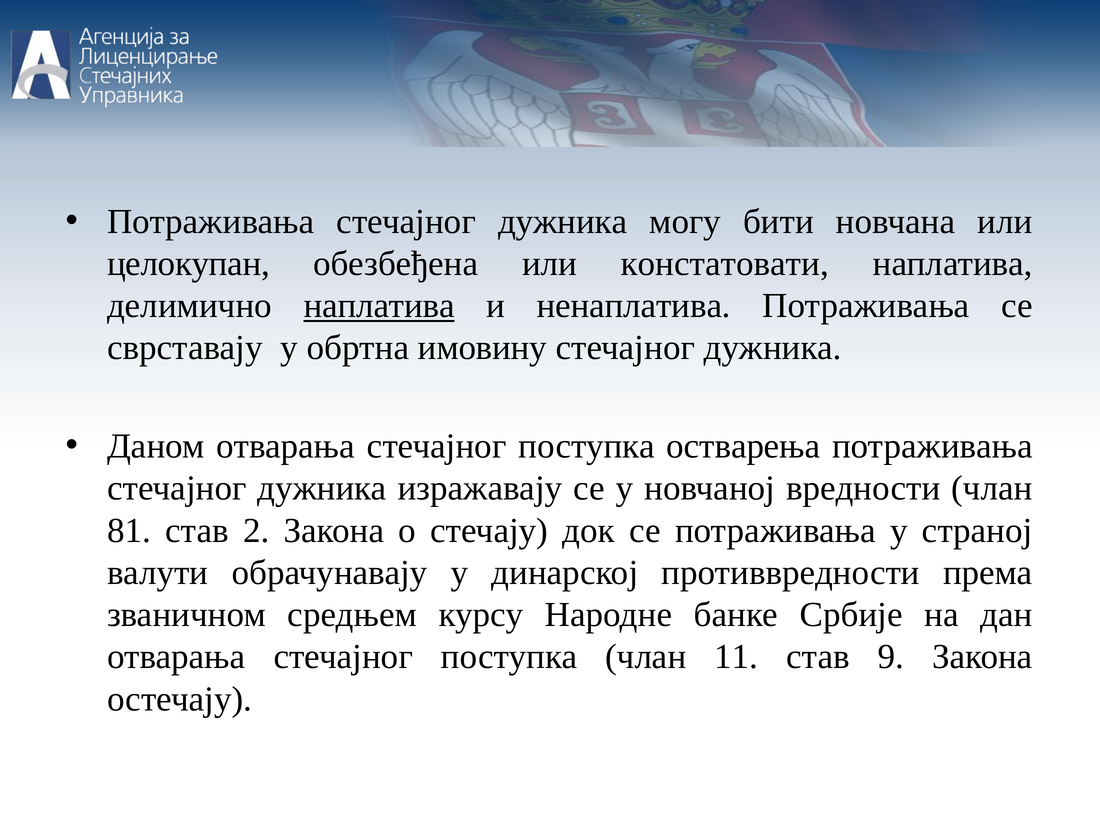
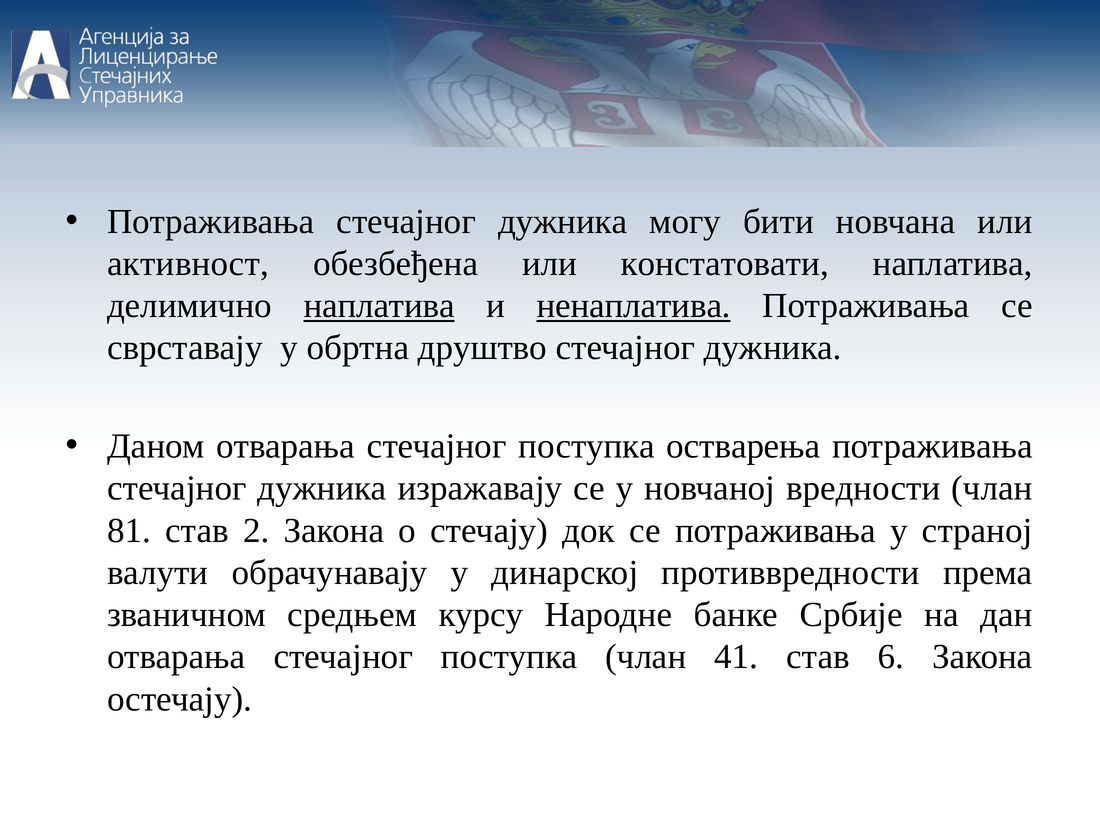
целокупан: целокупан -> активност (188, 264)
ненаплатива underline: none -> present (634, 306)
имовину: имовину -> друштво (482, 348)
11: 11 -> 41 (736, 657)
9: 9 -> 6 (891, 657)
